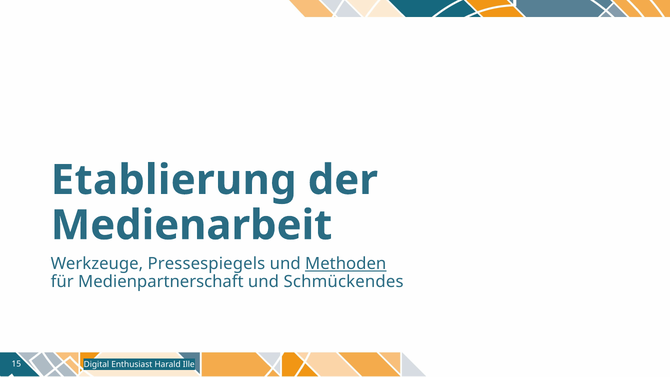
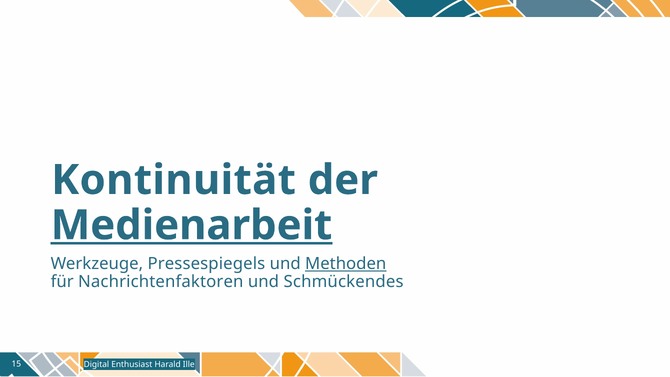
Etablierung: Etablierung -> Kontinuität (174, 180)
Medienarbeit underline: none -> present (192, 225)
Medienpartnerschaft: Medienpartnerschaft -> Nachrichtenfaktoren (161, 282)
